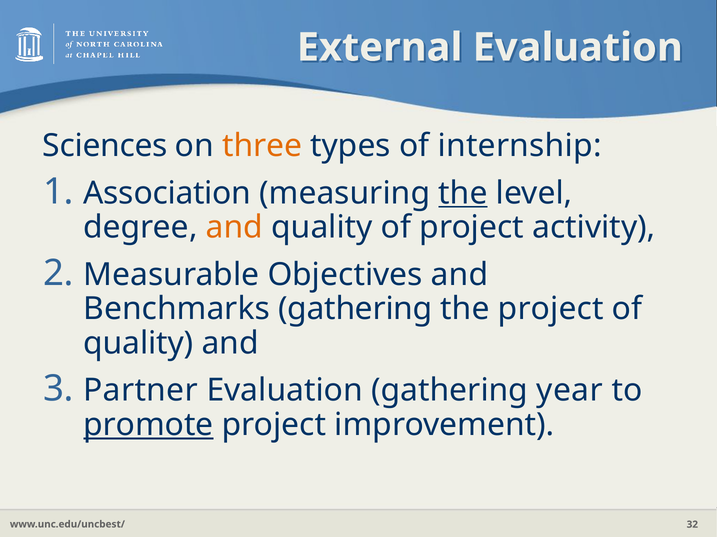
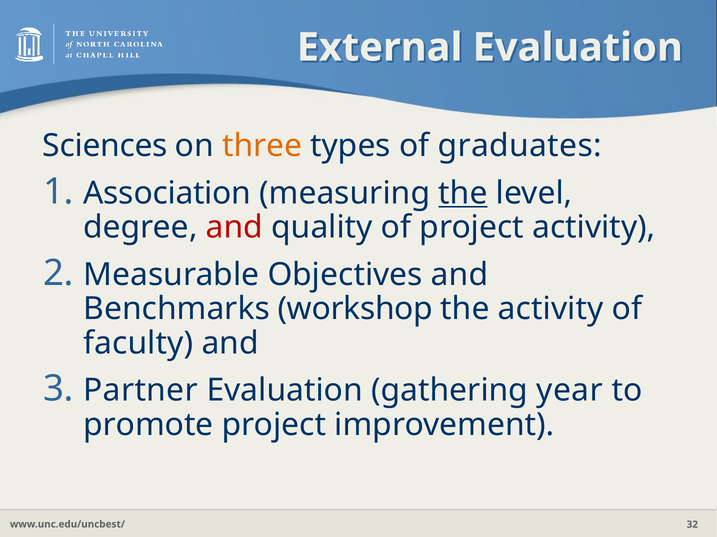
internship: internship -> graduates (520, 146)
and colour: orange -> red (234, 228)
Benchmarks gathering: gathering -> workshop (355, 309)
the project: project -> activity (551, 309)
quality: quality -> faculty (138, 344)
promote underline: present -> none (148, 425)
